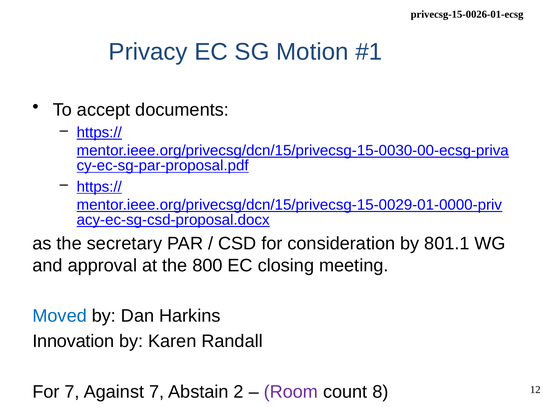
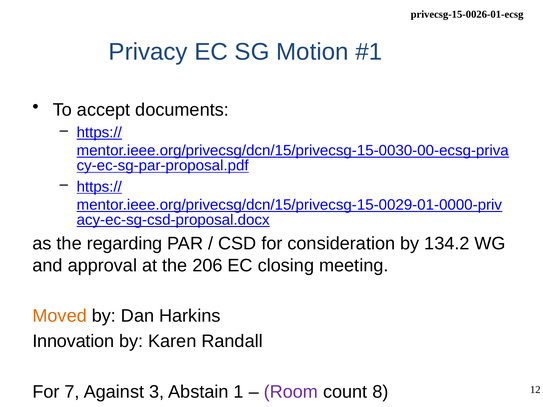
secretary: secretary -> regarding (125, 244)
801.1: 801.1 -> 134.2 (447, 244)
800: 800 -> 206 (207, 266)
Moved colour: blue -> orange (60, 316)
Against 7: 7 -> 3 (157, 392)
2: 2 -> 1 (239, 392)
